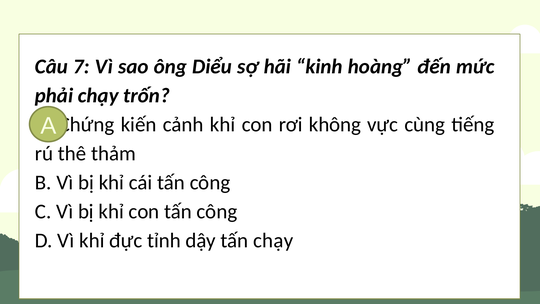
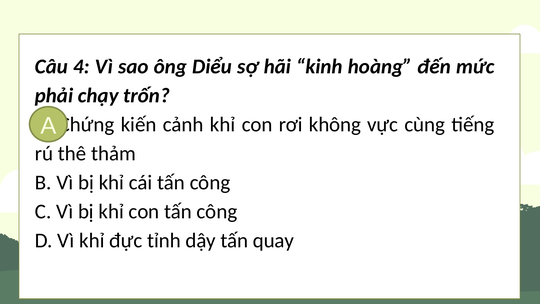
7: 7 -> 4 (81, 67)
tấn chạy: chạy -> quay (273, 240)
